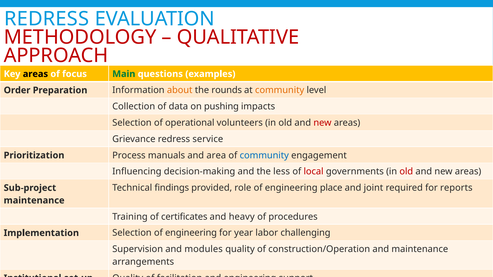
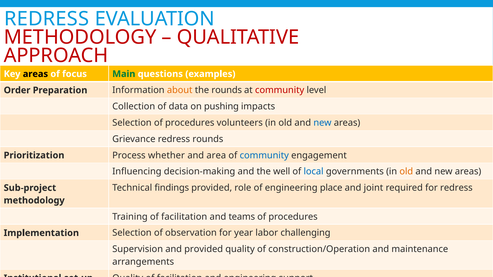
community colour: orange -> red (280, 90)
Selection of operational: operational -> procedures (190, 123)
new colour: red -> blue (322, 123)
redress service: service -> rounds (208, 139)
manuals: manuals -> whether (166, 155)
less: less -> well (282, 172)
local colour: red -> blue (314, 172)
old colour: red -> orange (406, 172)
for reports: reports -> redress (456, 188)
maintenance: maintenance -> methodology (34, 201)
Training of certificates: certificates -> facilitation (184, 217)
and heavy: heavy -> teams (242, 217)
Selection of engineering: engineering -> observation (191, 233)
and modules: modules -> provided (204, 249)
